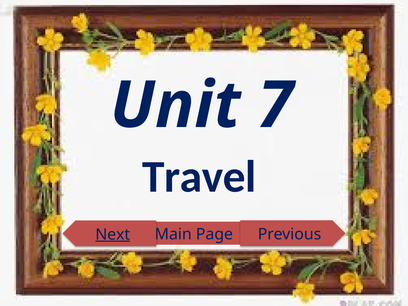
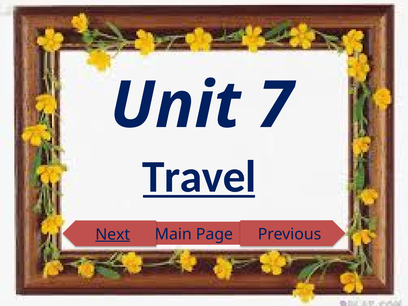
Travel underline: none -> present (199, 177)
